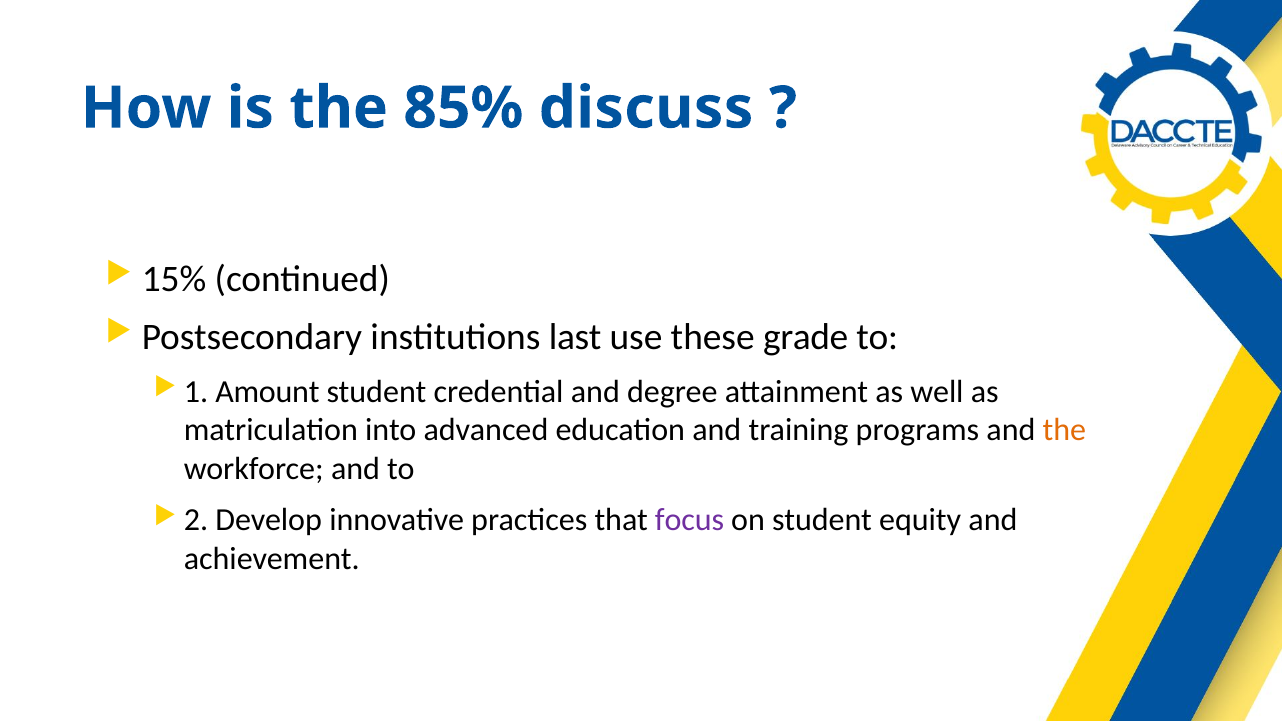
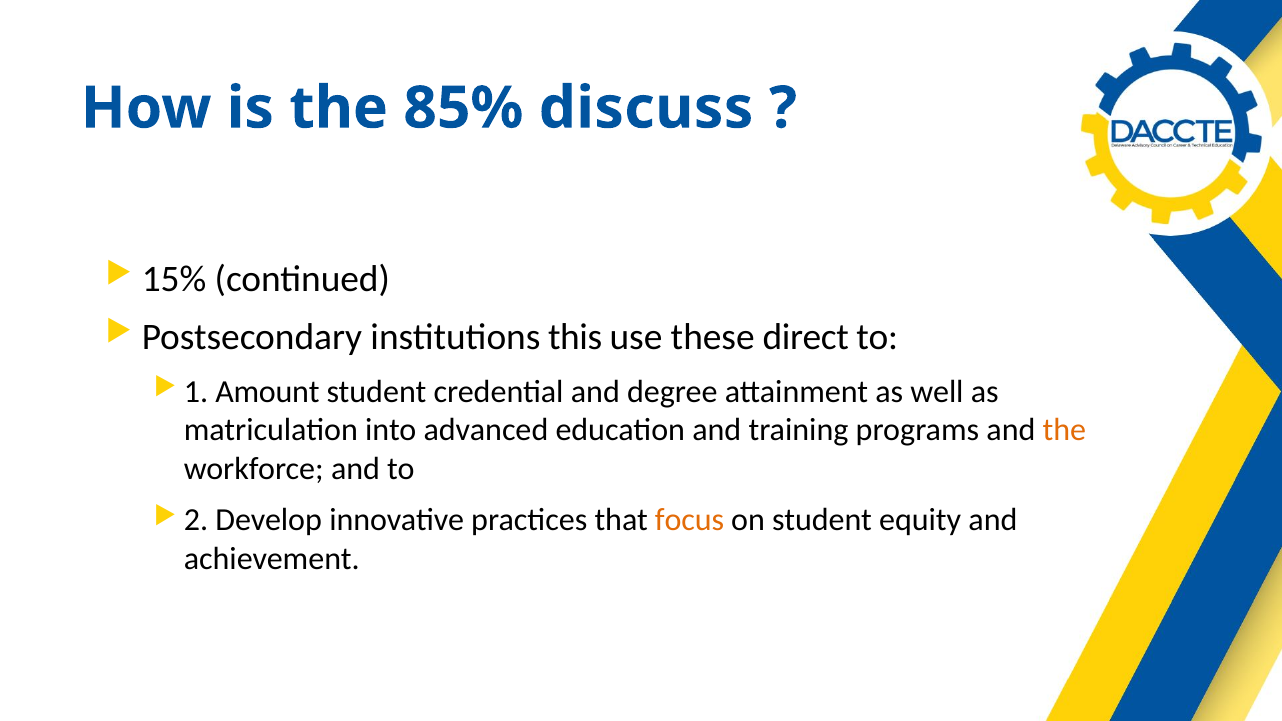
last: last -> this (575, 337)
grade: grade -> direct (806, 337)
focus colour: purple -> orange (690, 520)
